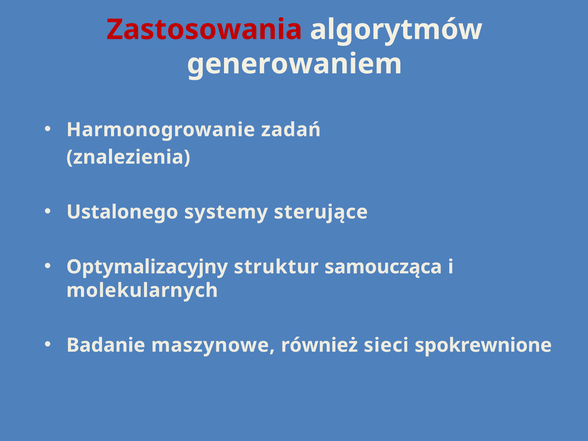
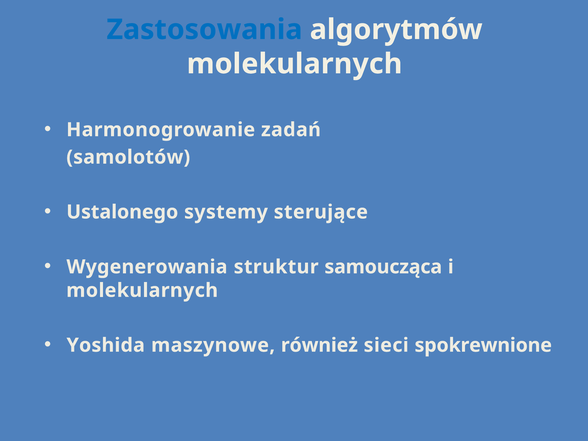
Zastosowania colour: red -> blue (204, 30)
generowaniem: generowaniem -> molekularnych (295, 64)
znalezienia: znalezienia -> samolotów (128, 157)
Optymalizacyjny: Optymalizacyjny -> Wygenerowania (147, 267)
Badanie: Badanie -> Yoshida (106, 345)
